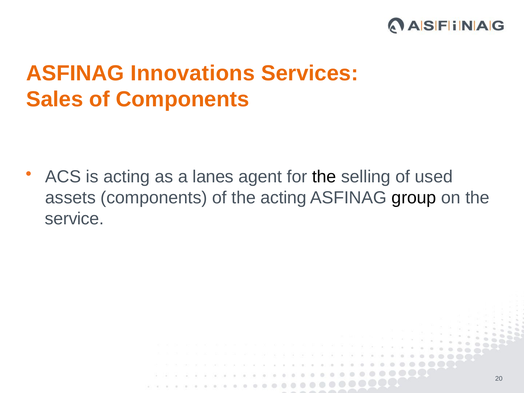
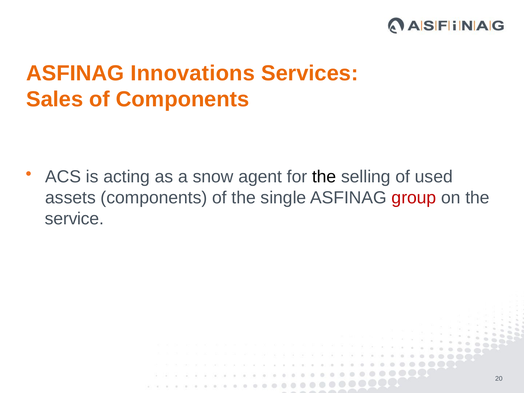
lanes: lanes -> snow (213, 177)
the acting: acting -> single (283, 198)
group colour: black -> red (414, 198)
